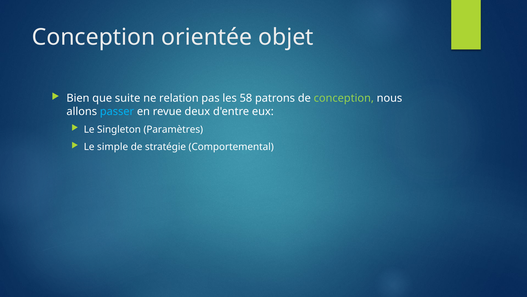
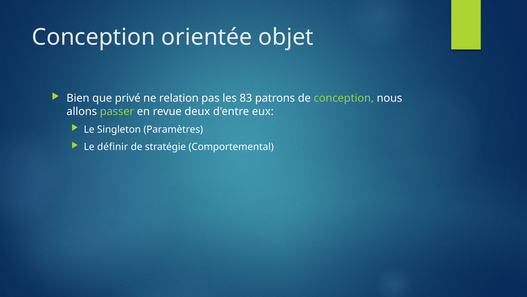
suite: suite -> privé (128, 98)
58: 58 -> 83 (246, 98)
passer colour: light blue -> light green (117, 111)
simple: simple -> définir (113, 147)
